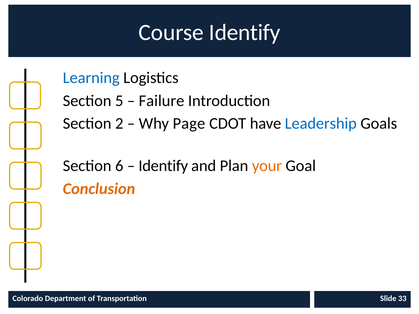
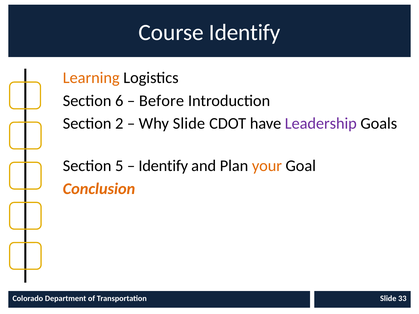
Learning colour: blue -> orange (91, 78)
5: 5 -> 6 (119, 101)
Failure: Failure -> Before (161, 101)
Why Page: Page -> Slide (189, 124)
Leadership colour: blue -> purple (321, 124)
6: 6 -> 5 (119, 166)
